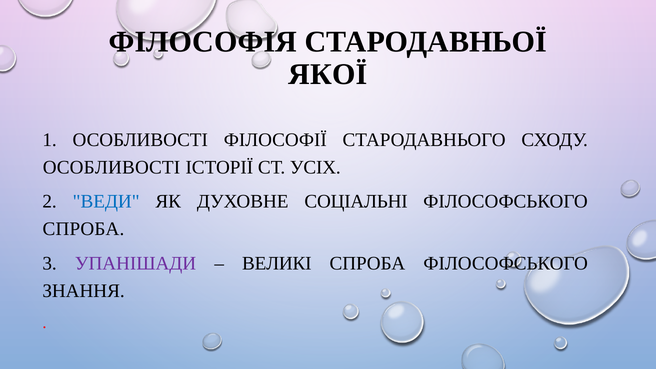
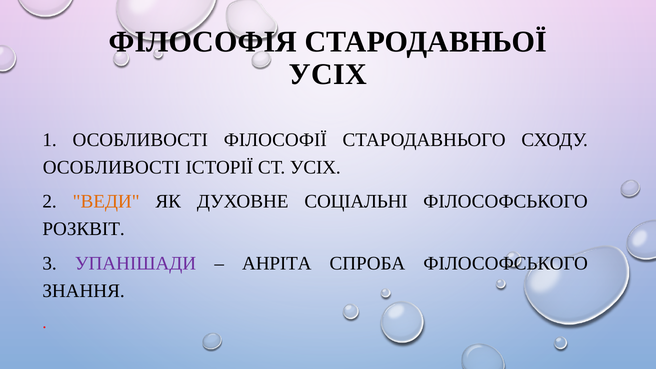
ЯКОЇ: ЯКОЇ -> УСІХ (328, 74)
ВЕДИ colour: blue -> orange (106, 202)
СПРОБА: СПРОБА -> РОЗКВІТ (84, 229)
ВЕЛИКІ: ВЕЛИКІ -> АНРІТА (277, 263)
